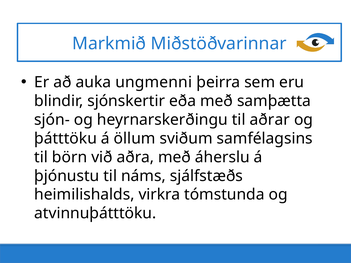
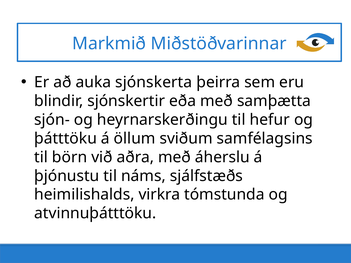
ungmenni: ungmenni -> sjónskerta (154, 82)
aðrar: aðrar -> hefur (270, 120)
